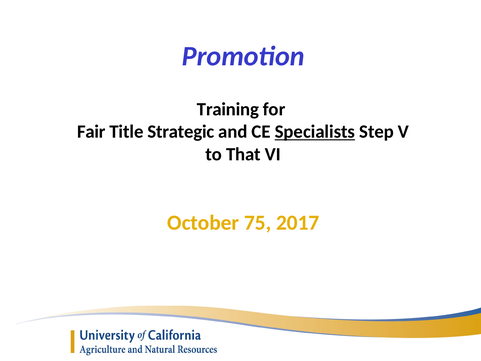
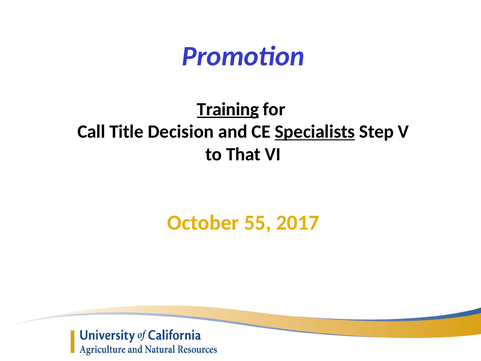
Training underline: none -> present (228, 109)
Fair: Fair -> Call (91, 132)
Strategic: Strategic -> Decision (181, 132)
75: 75 -> 55 (258, 222)
